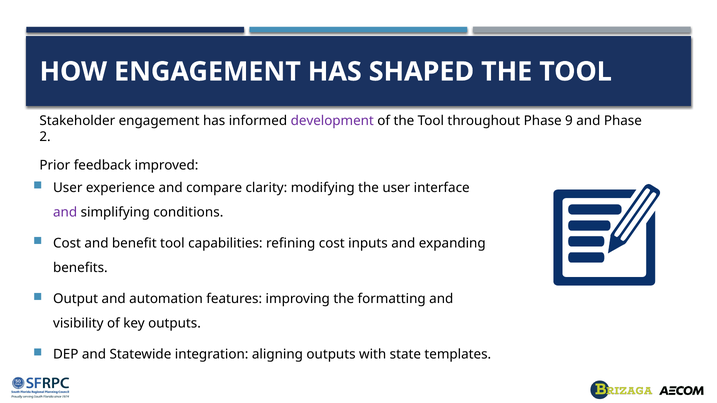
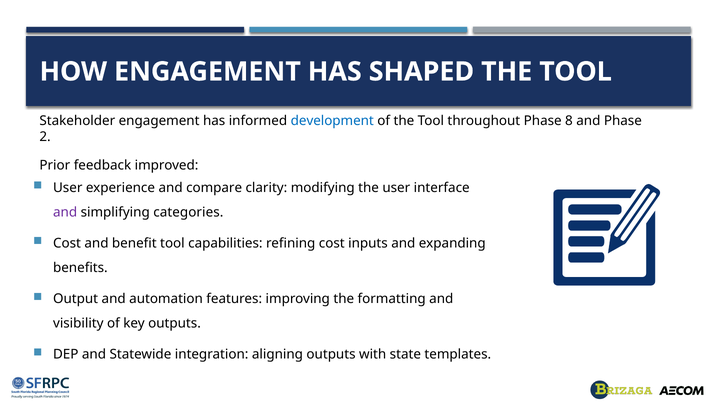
development colour: purple -> blue (332, 121)
9: 9 -> 8 (569, 121)
conditions: conditions -> categories (188, 212)
